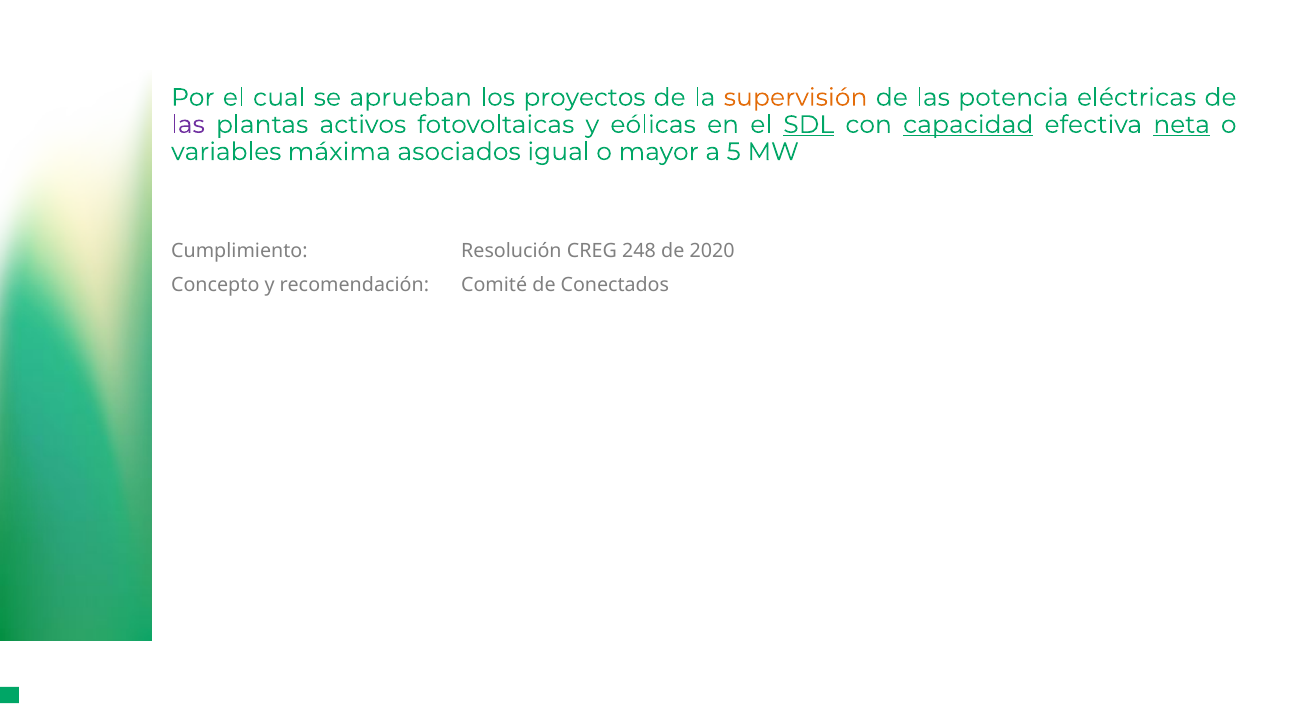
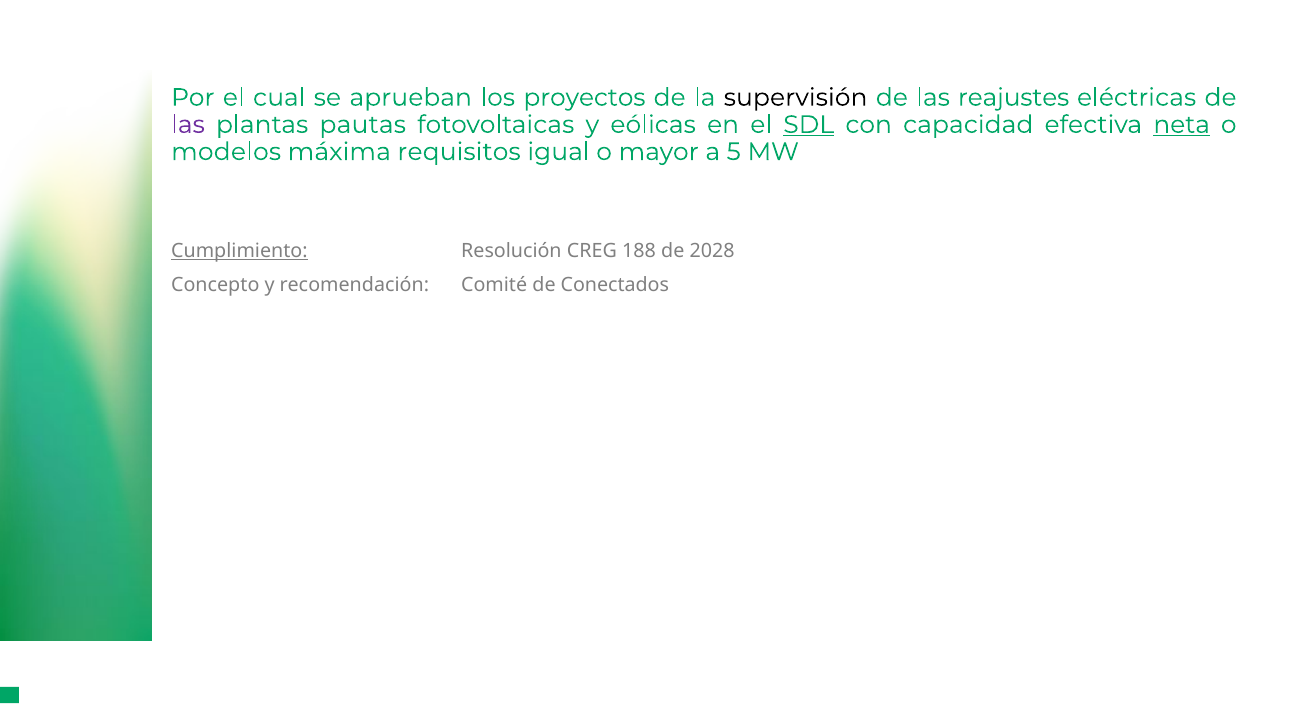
supervisión colour: orange -> black (796, 97)
potencia: potencia -> reajustes (1014, 97)
activos: activos -> pautas (363, 125)
capacidad underline: present -> none (968, 125)
variables: variables -> modelos (226, 152)
asociados: asociados -> requisitos (459, 152)
Cumplimiento underline: none -> present (239, 251)
248: 248 -> 188 (639, 251)
2020: 2020 -> 2028 (712, 251)
